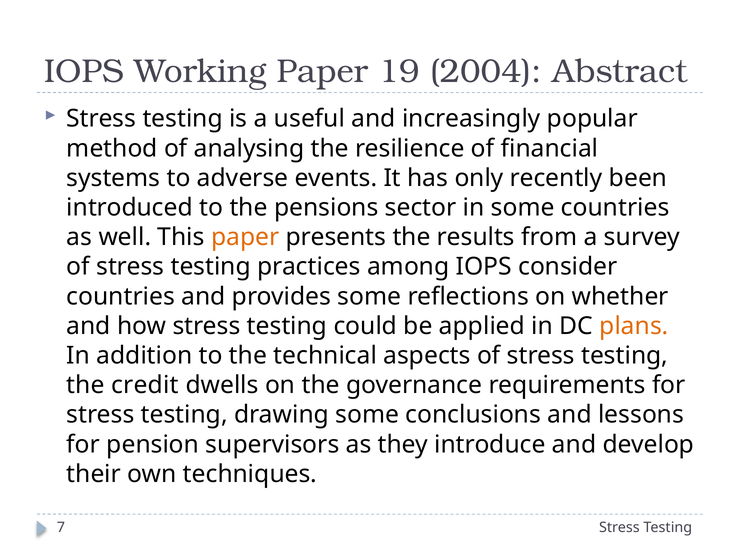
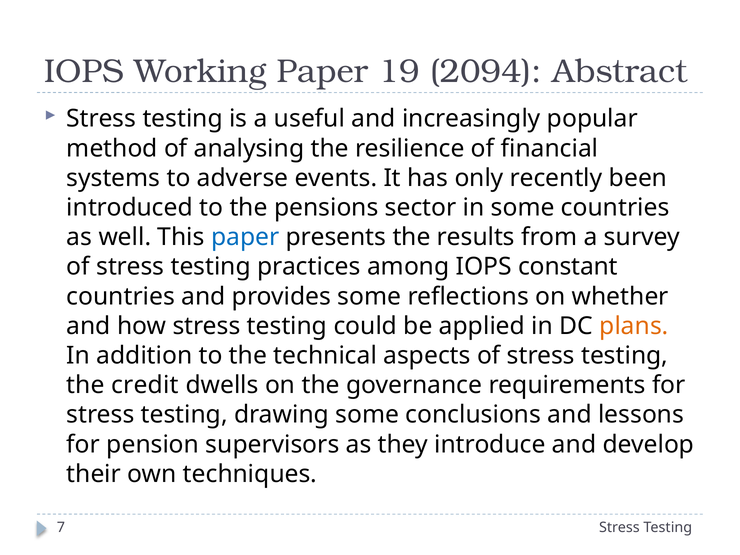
2004: 2004 -> 2094 (486, 71)
paper colour: orange -> blue (245, 237)
consider: consider -> constant (568, 267)
